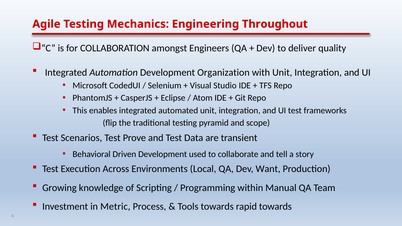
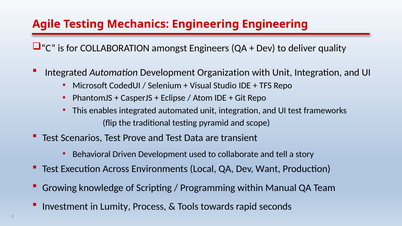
Engineering Throughout: Throughout -> Engineering (275, 24)
Metric: Metric -> Lumity (115, 207)
rapid towards: towards -> seconds (275, 207)
